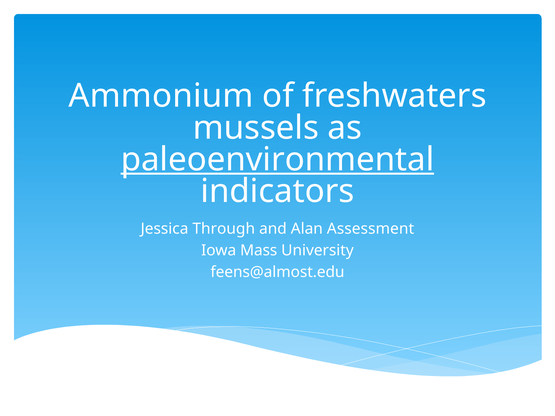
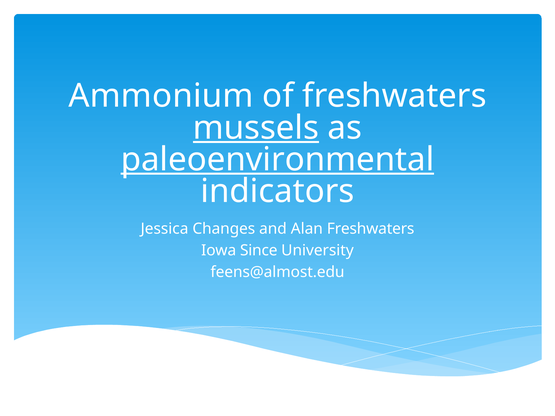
mussels underline: none -> present (256, 128)
Through: Through -> Changes (224, 229)
Alan Assessment: Assessment -> Freshwaters (371, 229)
Mass: Mass -> Since (259, 251)
